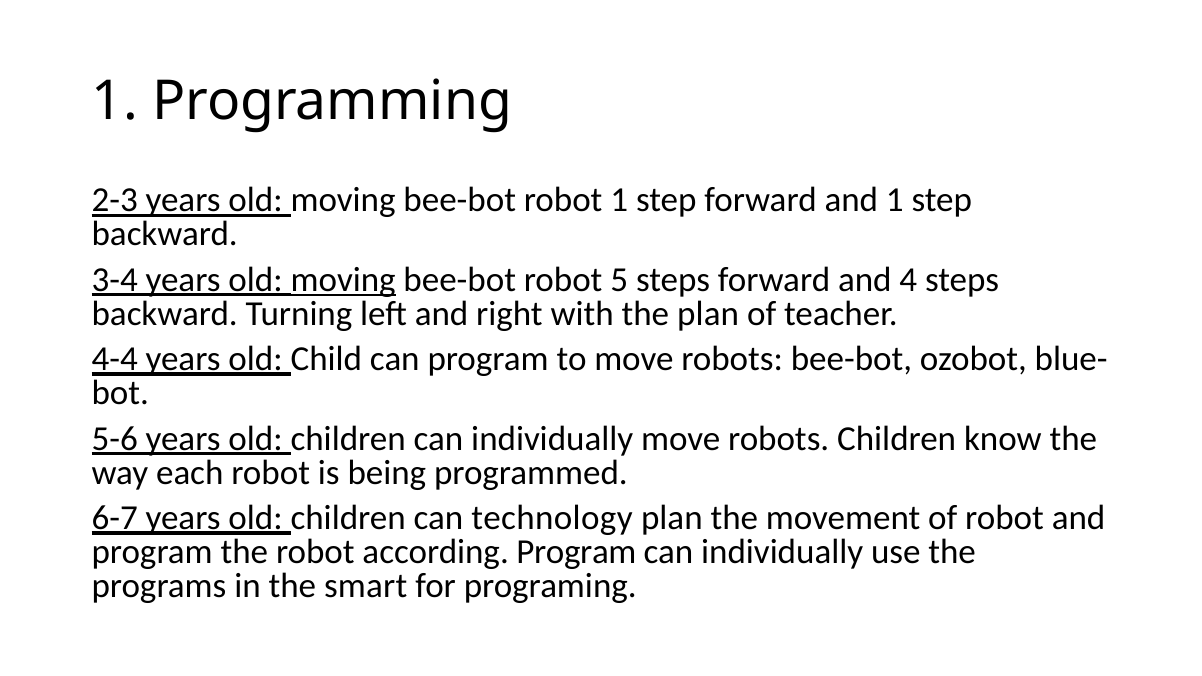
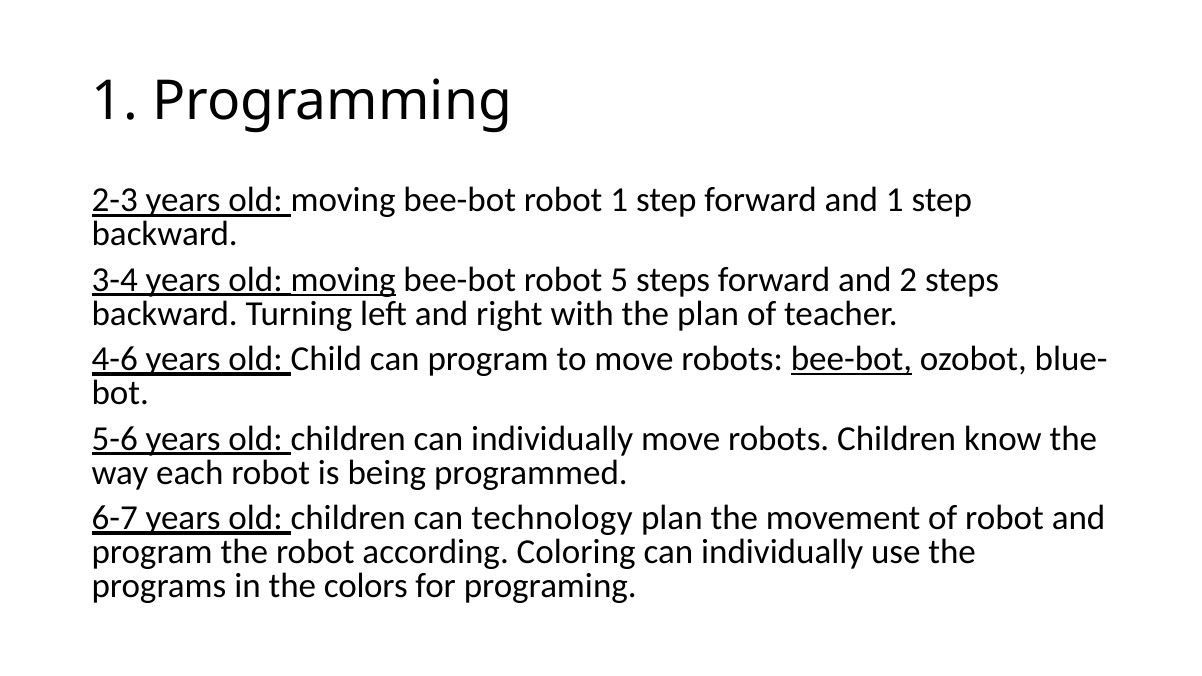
4: 4 -> 2 (908, 280)
4-4: 4-4 -> 4-6 (115, 359)
bee-bot underline: none -> present (851, 359)
according Program: Program -> Coloring (576, 552)
smart: smart -> colors (366, 586)
